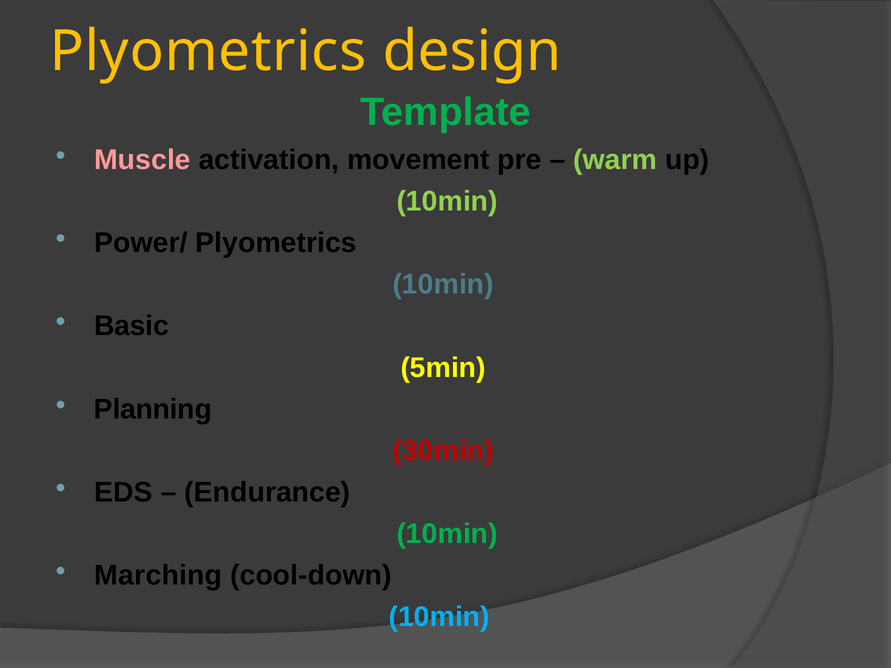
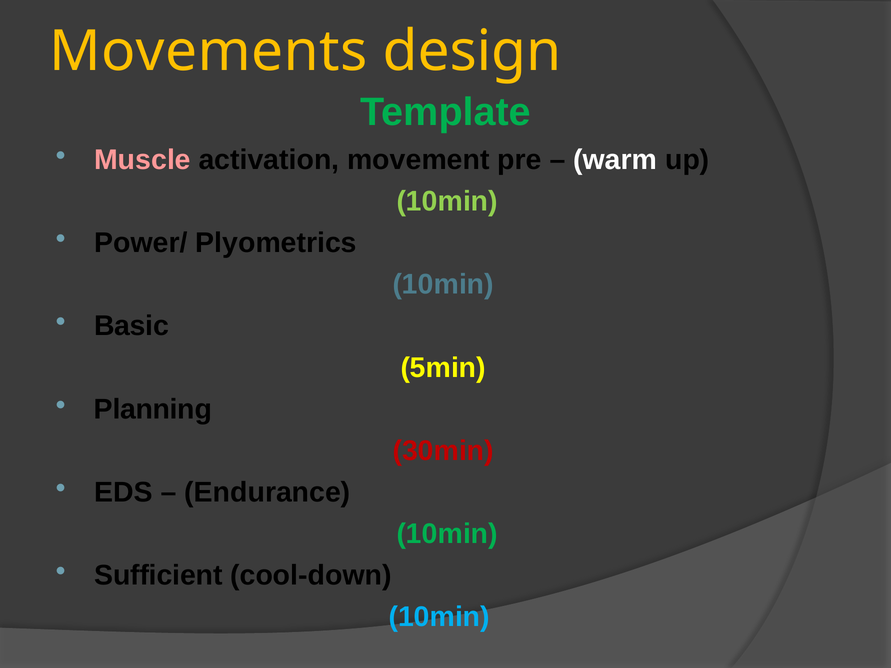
Plyometrics: Plyometrics -> Movements (208, 52)
warm colour: light green -> white (615, 160)
Marching: Marching -> Sufficient (158, 576)
